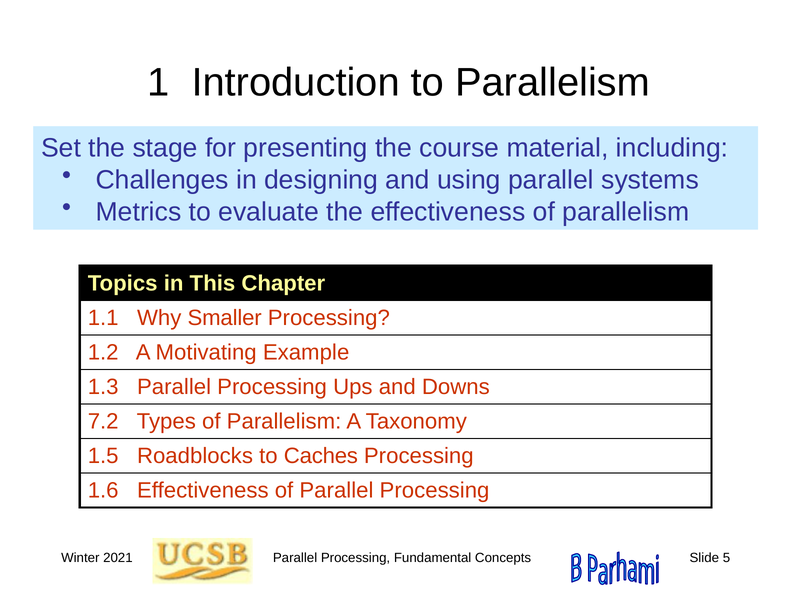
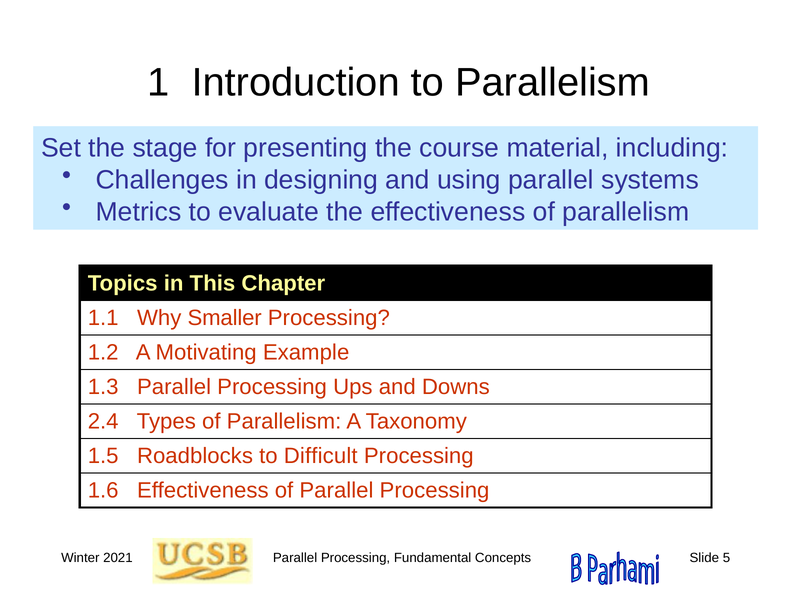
7.2: 7.2 -> 2.4 (103, 422)
Caches: Caches -> Difficult (321, 456)
